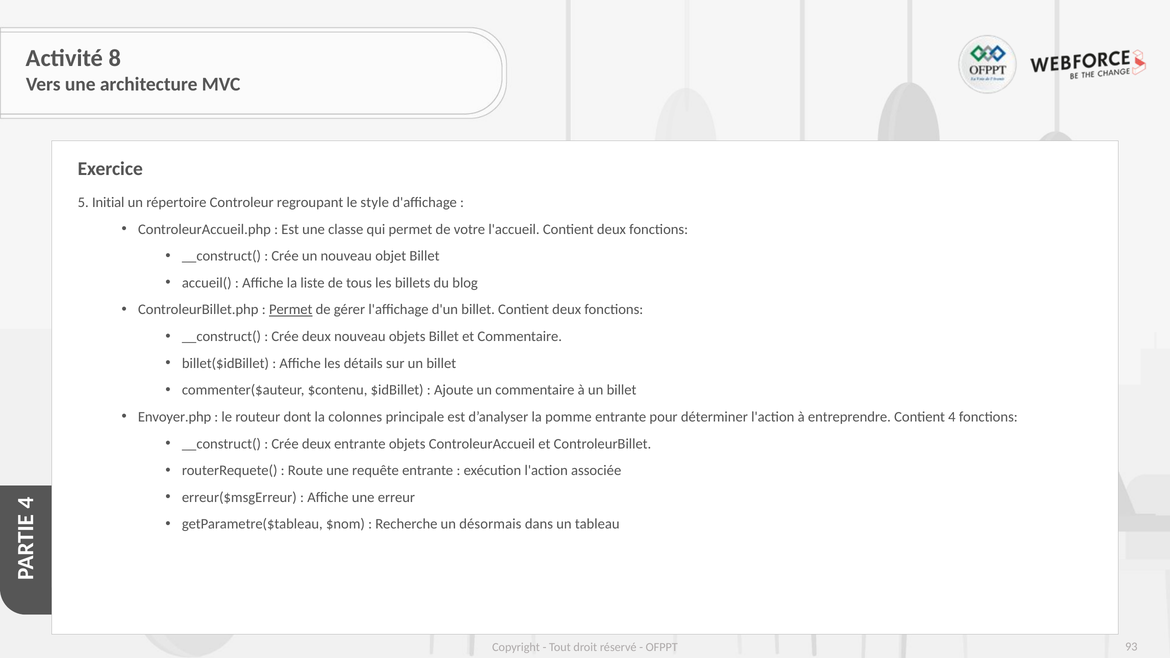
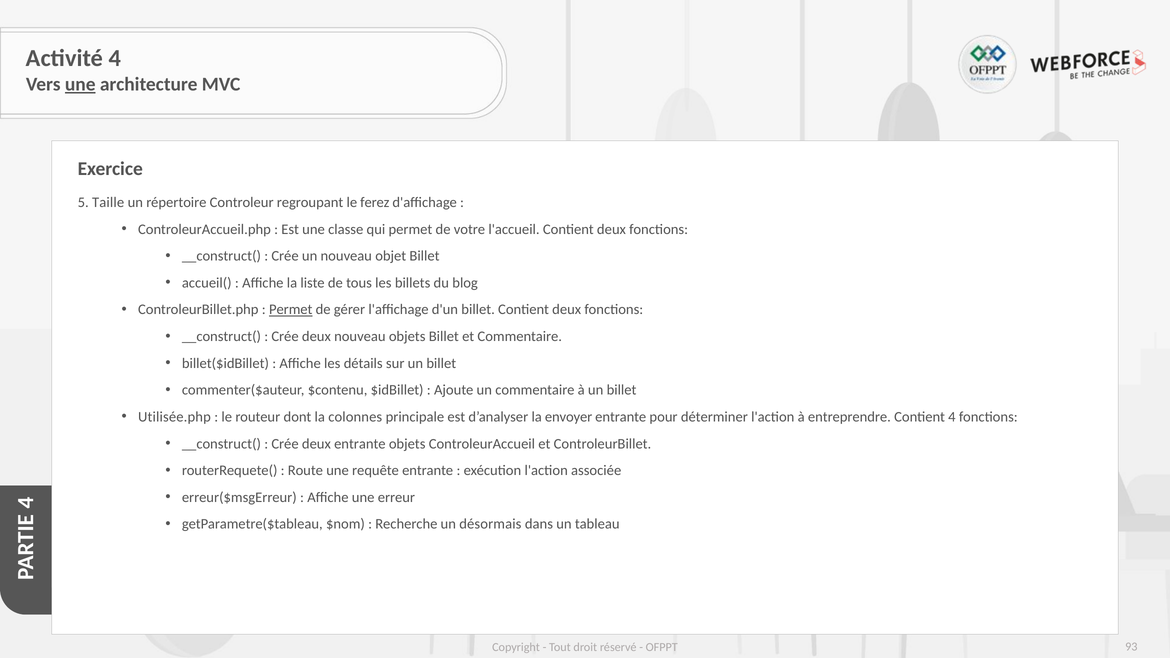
Activité 8: 8 -> 4 (115, 58)
une underline: none -> present (80, 84)
Initial: Initial -> Taille (108, 202)
style: style -> ferez (375, 202)
Envoyer.php: Envoyer.php -> Utilisée.php (174, 417)
pomme: pomme -> envoyer (569, 417)
